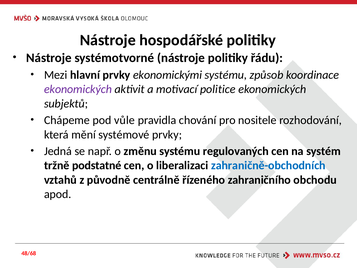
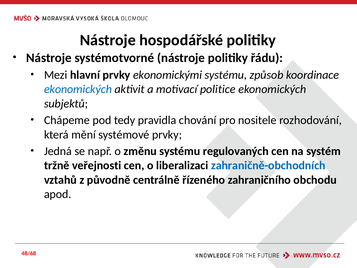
ekonomických colour: purple -> blue (78, 89)
vůle: vůle -> tedy (125, 120)
podstatné: podstatné -> veřejnosti (97, 165)
